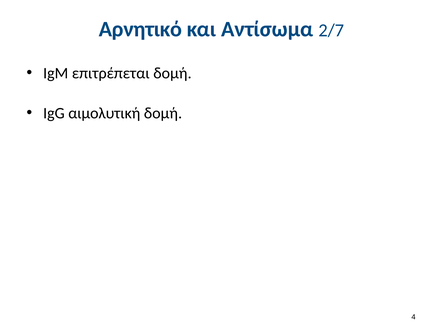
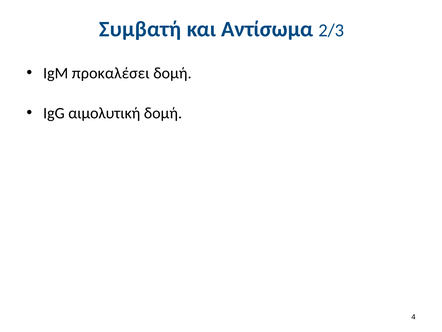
Αρνητικό: Αρνητικό -> Συμβατή (140, 29)
2/7: 2/7 -> 2/3 (331, 30)
επιτρέπεται: επιτρέπεται -> προκαλέσει (111, 73)
